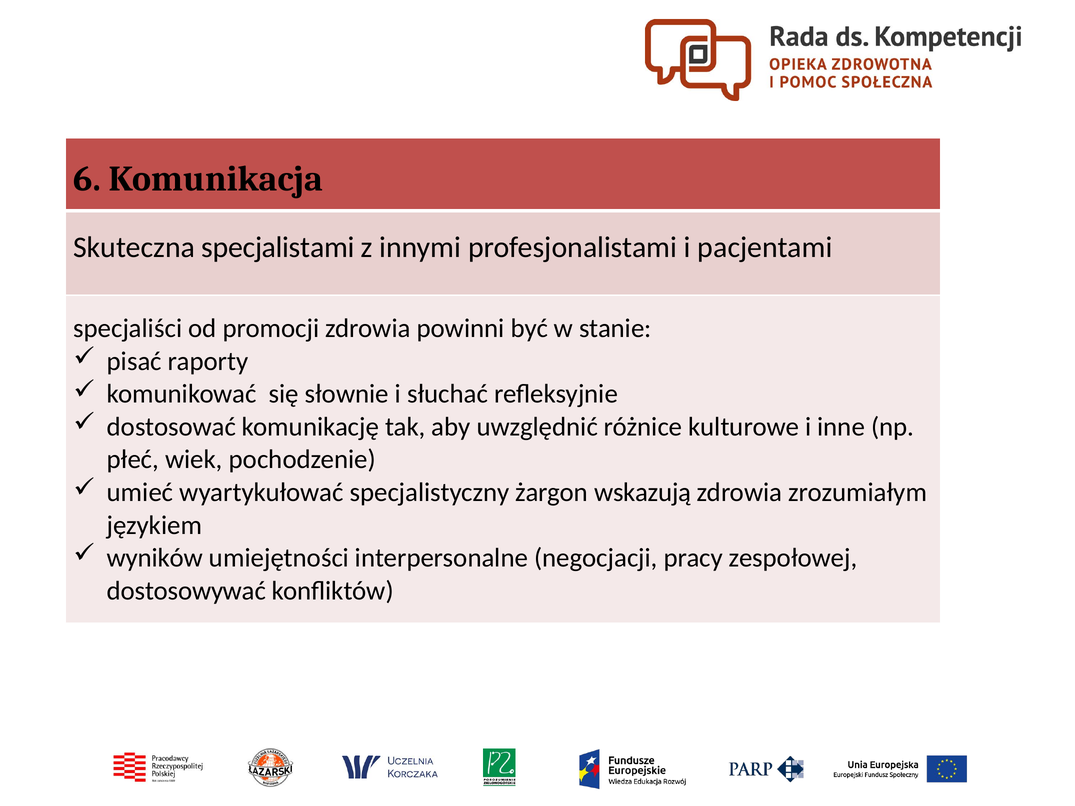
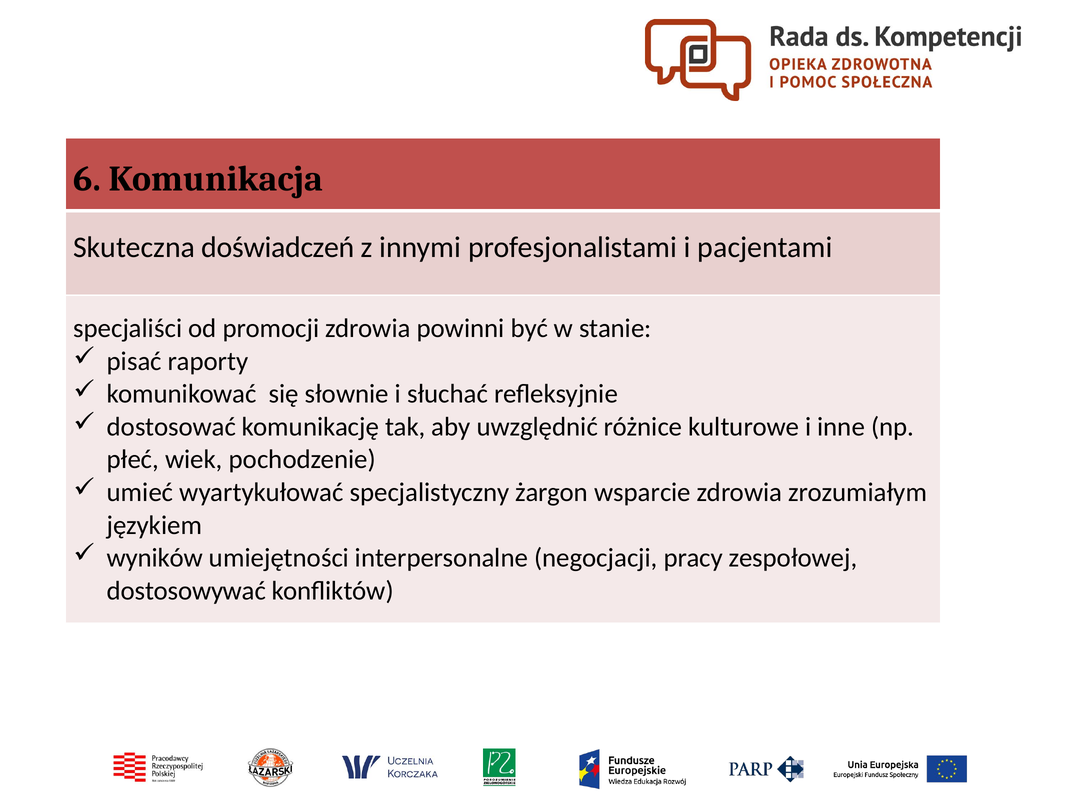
specjalistami: specjalistami -> doświadczeń (278, 248)
wskazują: wskazują -> wsparcie (642, 493)
